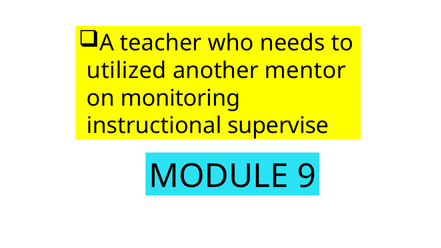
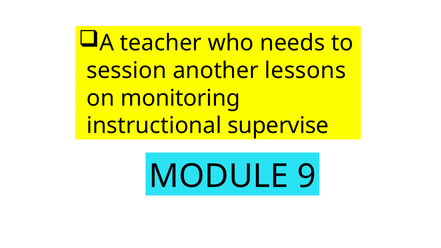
utilized: utilized -> session (127, 71)
mentor: mentor -> lessons (305, 71)
